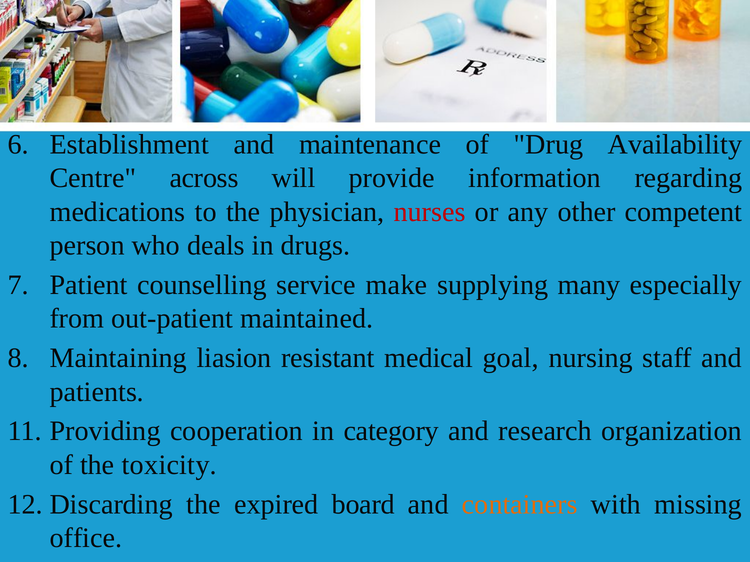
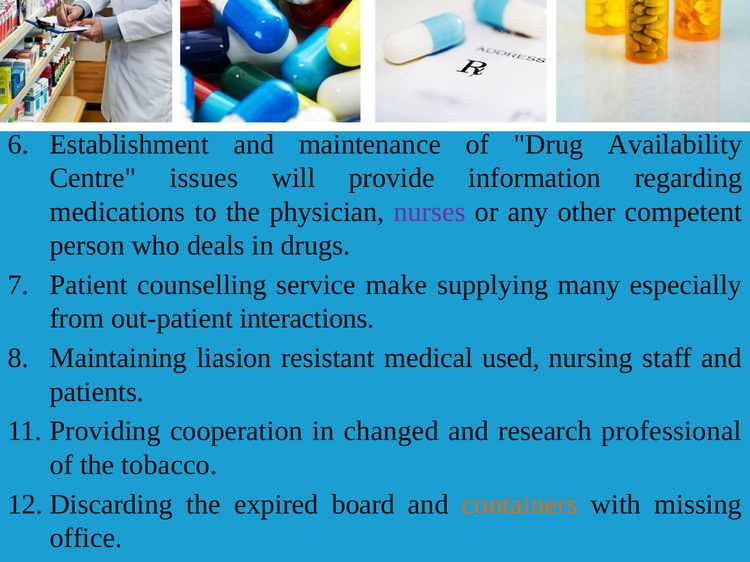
across: across -> issues (204, 178)
nurses colour: red -> purple (430, 212)
maintained: maintained -> interactions (307, 319)
goal: goal -> used (511, 358)
category: category -> changed (391, 432)
organization: organization -> professional (672, 432)
toxicity: toxicity -> tobacco (169, 465)
